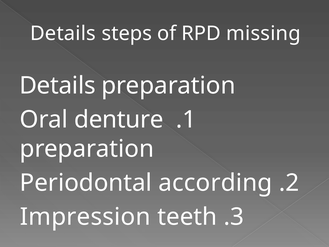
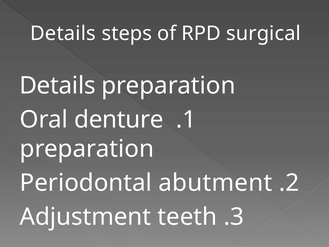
missing: missing -> surgical (263, 33)
according: according -> abutment (215, 183)
Impression: Impression -> Adjustment (85, 217)
